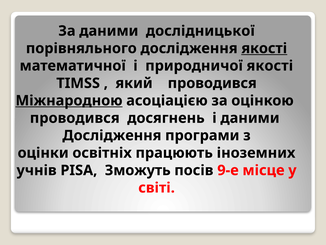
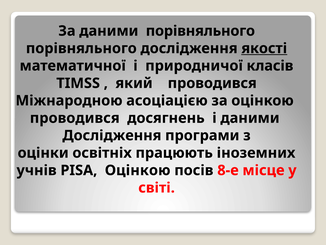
даними дослідницької: дослідницької -> порівняльного (200, 31)
природничої якості: якості -> класів (270, 66)
Міжнародною underline: present -> none (69, 100)
PISA Зможуть: Зможуть -> Оцінкою (138, 170)
9-е: 9-е -> 8-е (228, 170)
